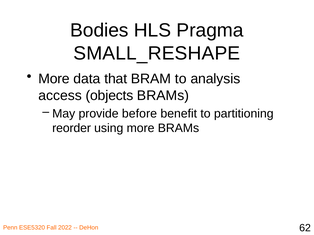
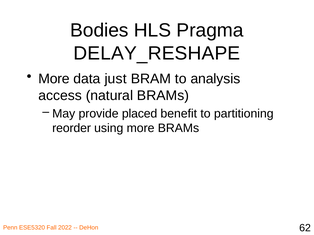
SMALL_RESHAPE: SMALL_RESHAPE -> DELAY_RESHAPE (157, 53)
that: that -> just (116, 79)
objects: objects -> natural (109, 96)
before: before -> placed (140, 114)
